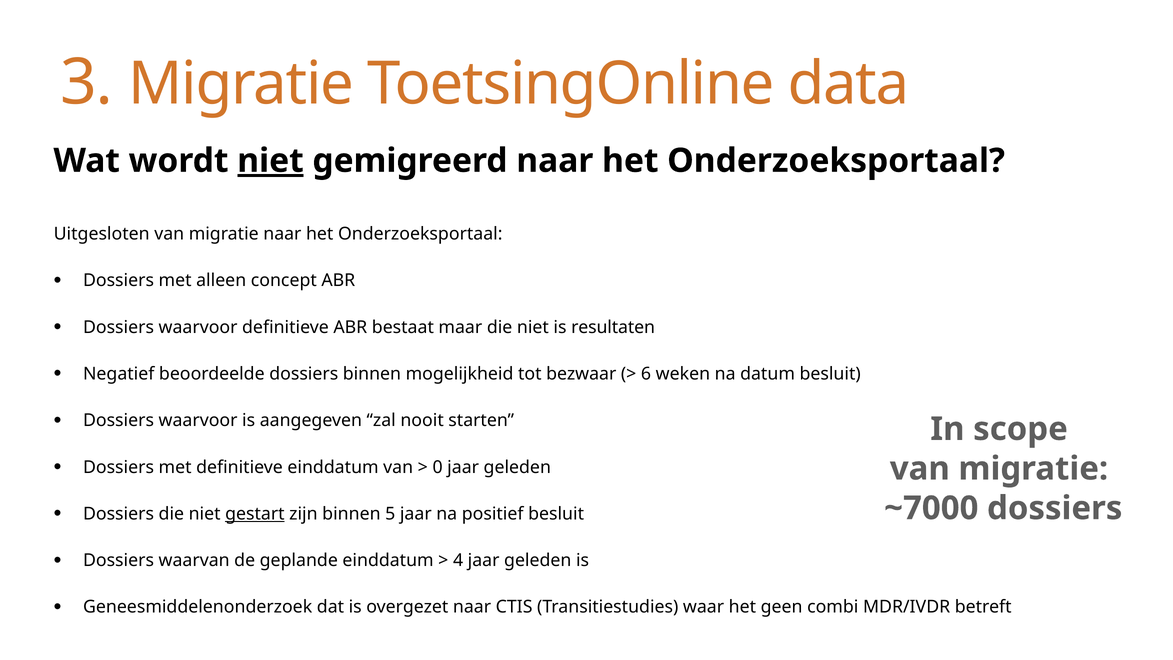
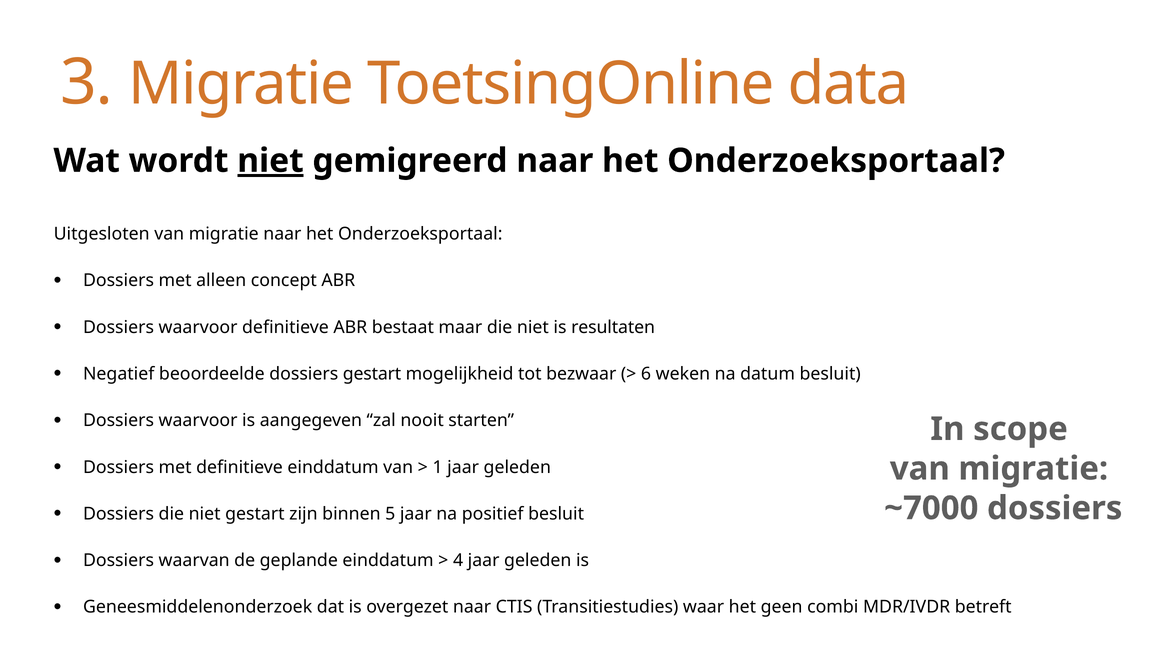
dossiers binnen: binnen -> gestart (372, 374)
0: 0 -> 1 (438, 467)
gestart underline: present -> none (255, 514)
